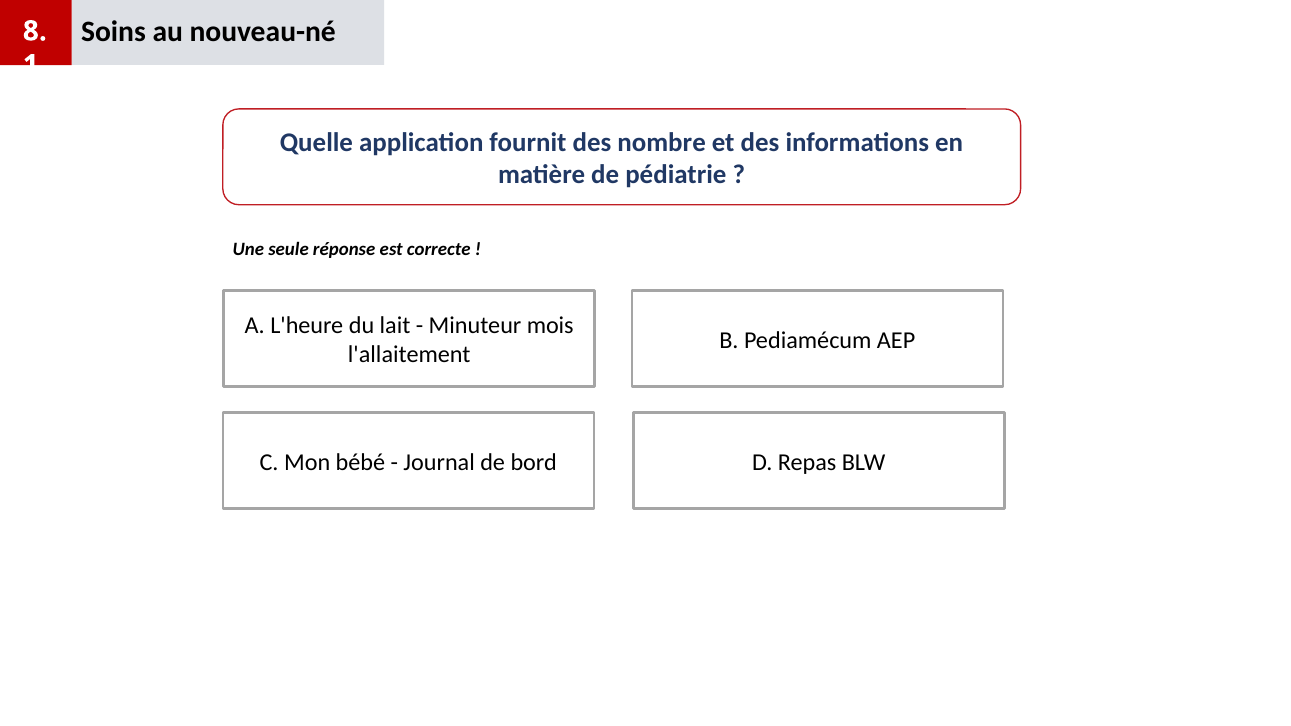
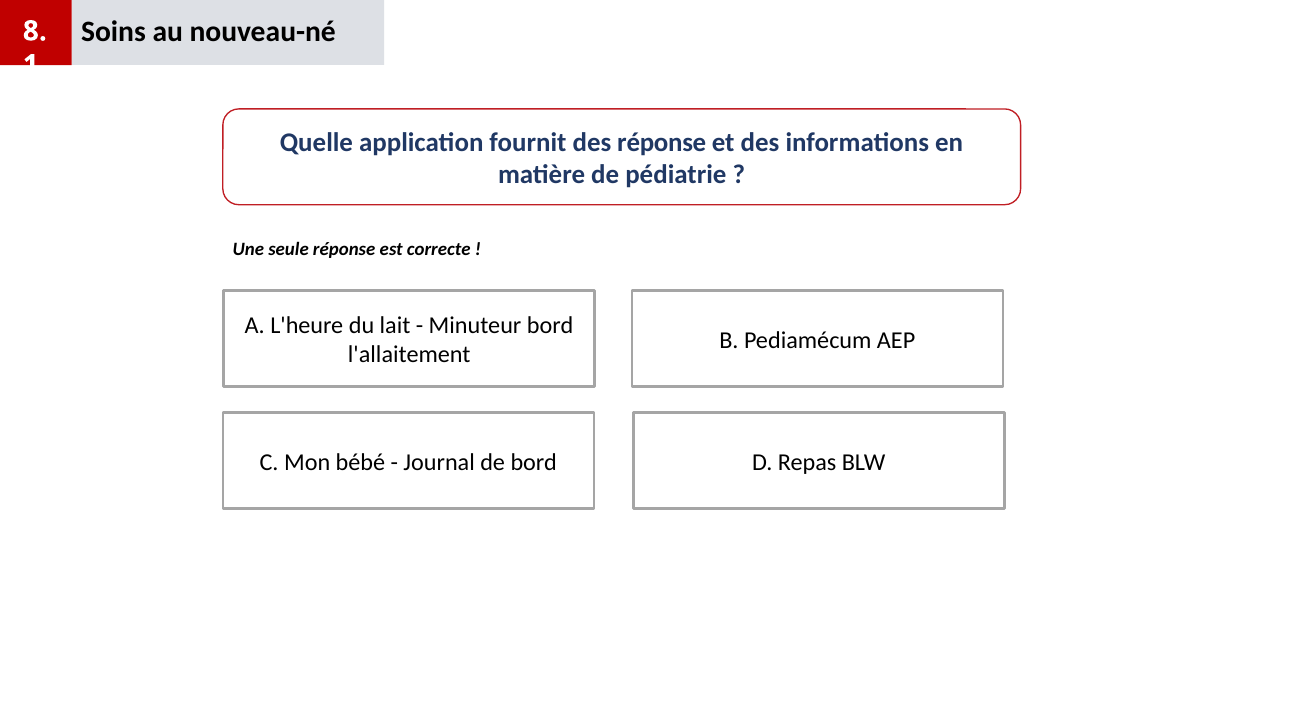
des nombre: nombre -> réponse (662, 143)
Minuteur mois: mois -> bord (550, 326)
